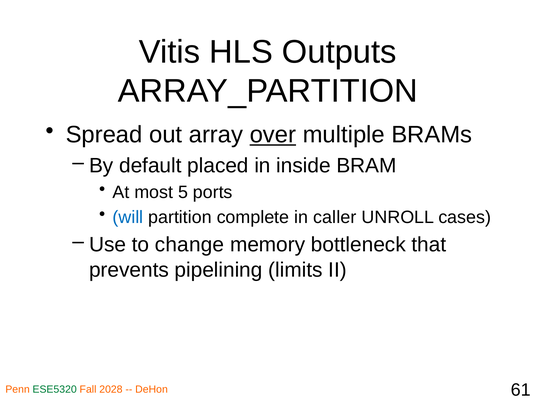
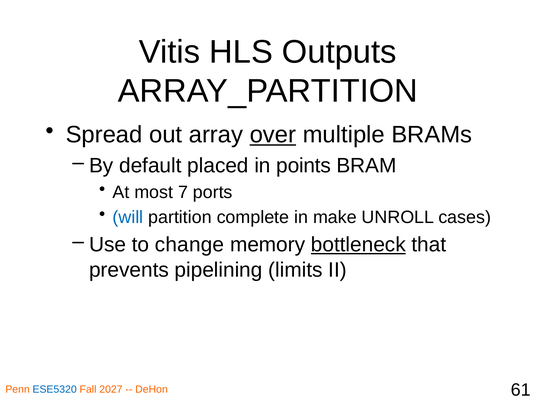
inside: inside -> points (304, 166)
5: 5 -> 7 (183, 192)
caller: caller -> make (335, 217)
bottleneck underline: none -> present (358, 245)
ESE5320 colour: green -> blue (55, 389)
2028: 2028 -> 2027 (111, 389)
